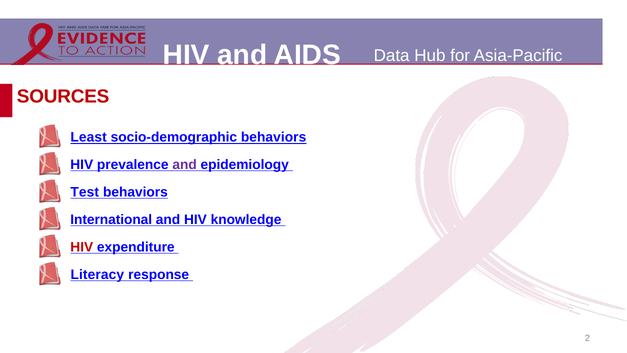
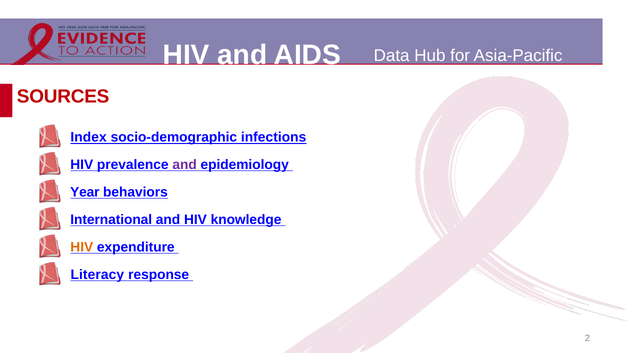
Least: Least -> Index (89, 137)
socio-demographic behaviors: behaviors -> infections (274, 137)
Test: Test -> Year (85, 192)
HIV colour: red -> orange (82, 247)
